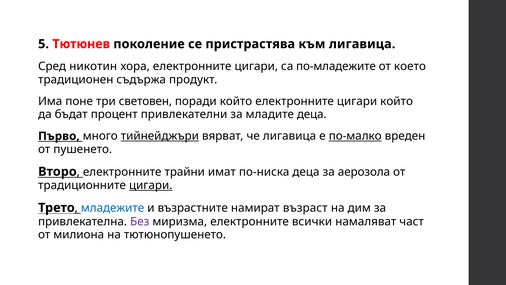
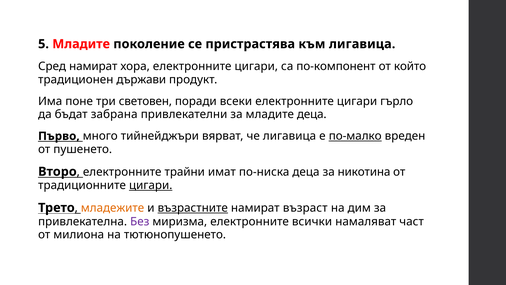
5 Тютюнев: Тютюнев -> Младите (81, 44)
Сред никотин: никотин -> намират (93, 66)
по-младежите: по-младежите -> по-компонент (336, 66)
което: което -> който (410, 66)
съдържа: съдържа -> държави (141, 79)
поради който: който -> всеки (236, 101)
цигари който: който -> гърло (397, 101)
процент: процент -> забрана (114, 114)
тийнейджъри underline: present -> none (160, 136)
аерозола: аерозола -> никотина (364, 172)
младежите colour: blue -> orange (113, 208)
възрастните underline: none -> present (193, 208)
